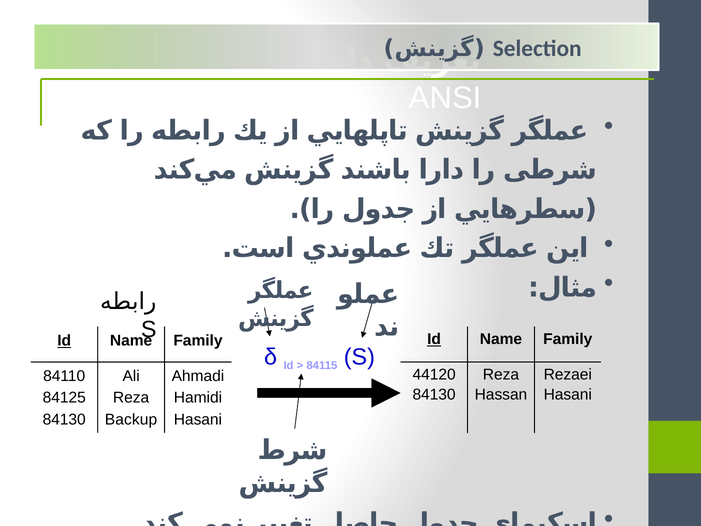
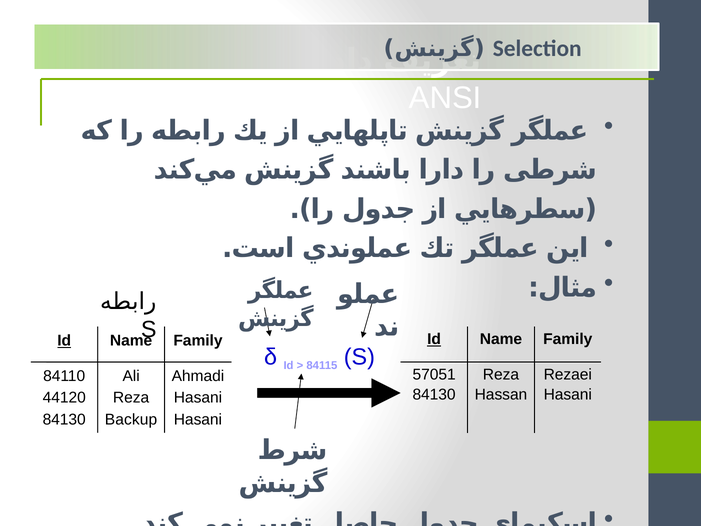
44120: 44120 -> 57051 (434, 374)
84125: 84125 -> 44120 (64, 398)
Hamidi: Hamidi -> Hasani (198, 398)
